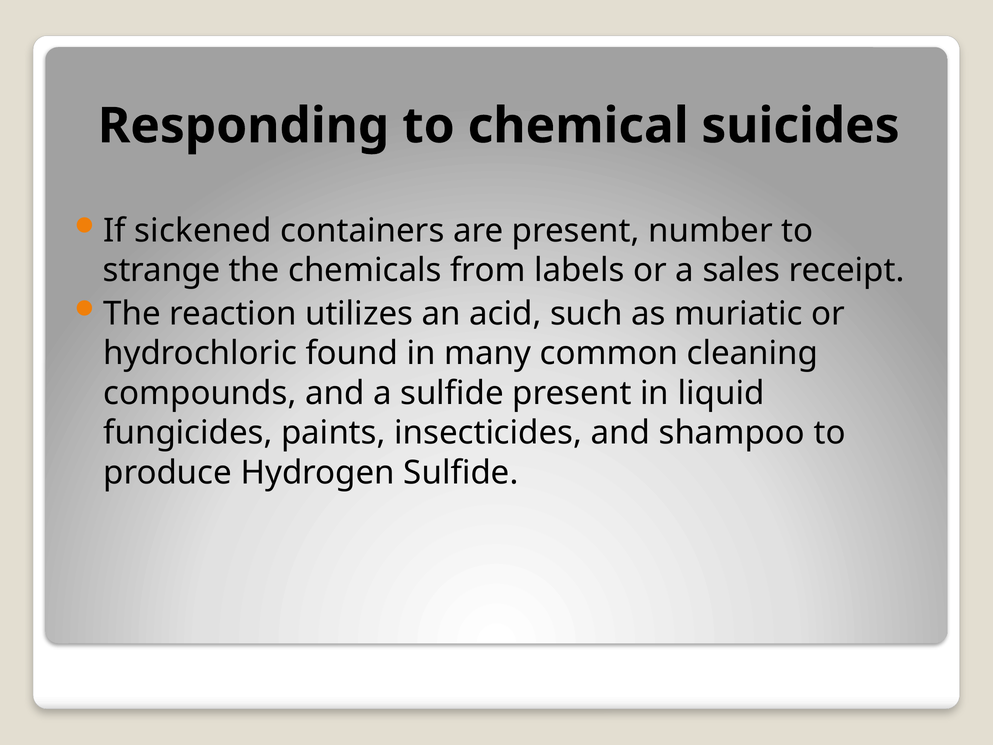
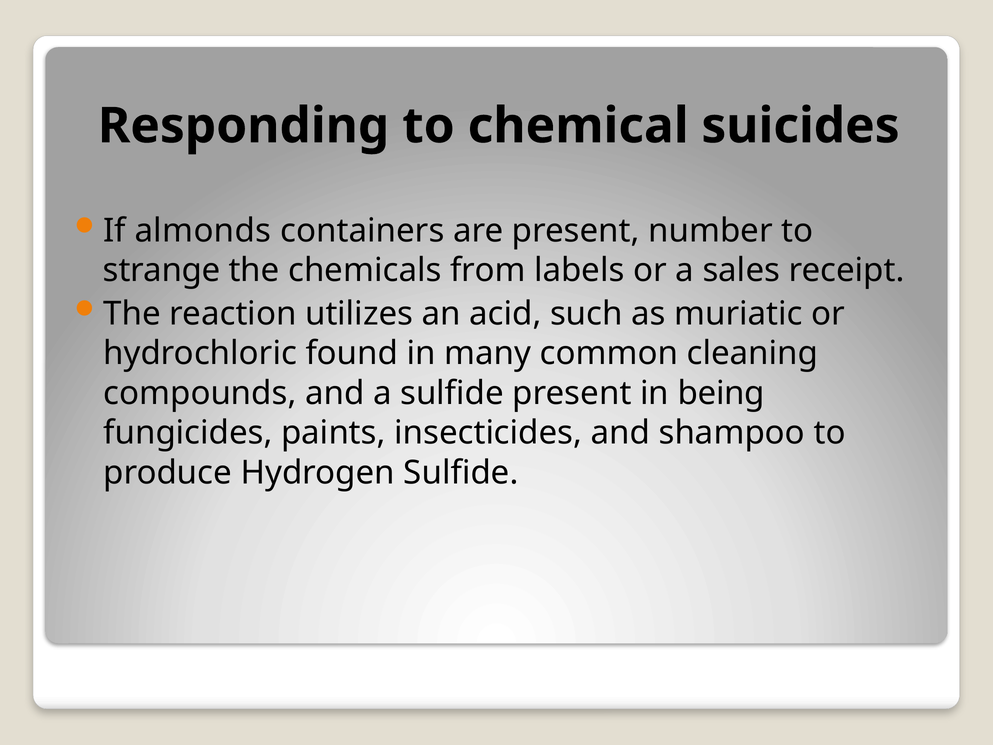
sickened: sickened -> almonds (203, 231)
liquid: liquid -> being (721, 393)
